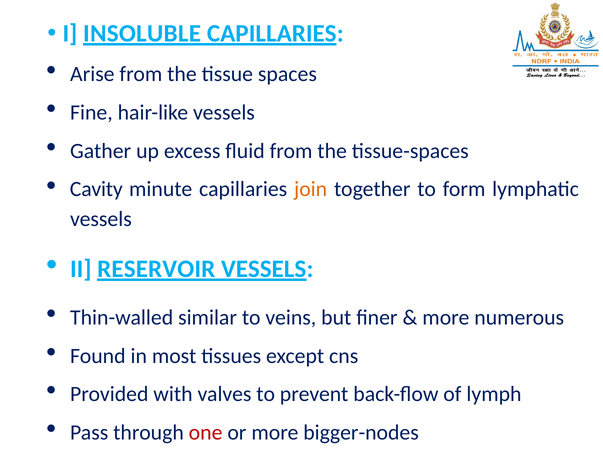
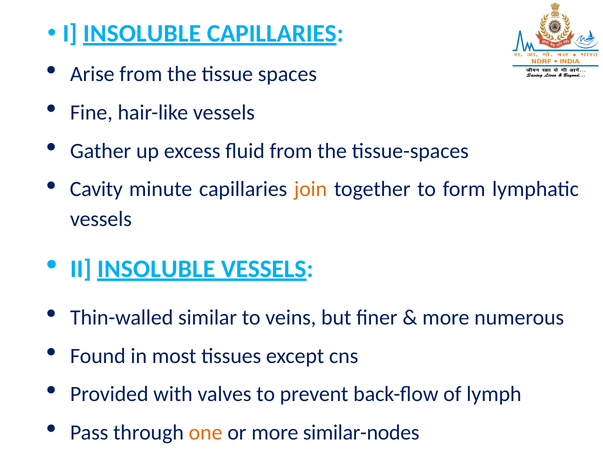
II RESERVOIR: RESERVOIR -> INSOLUBLE (156, 269)
one colour: red -> orange (206, 433)
bigger-nodes: bigger-nodes -> similar-nodes (361, 433)
